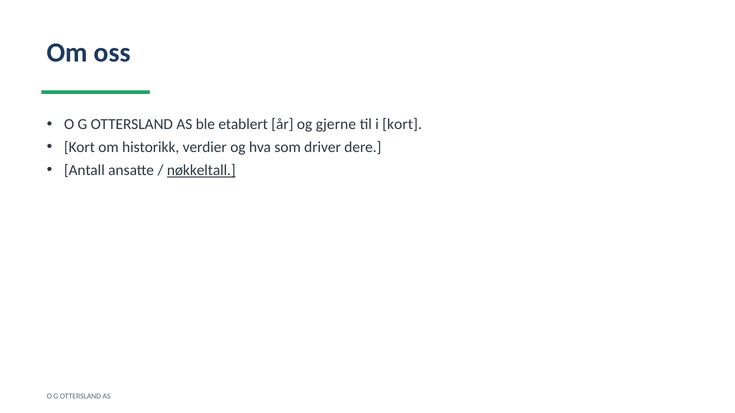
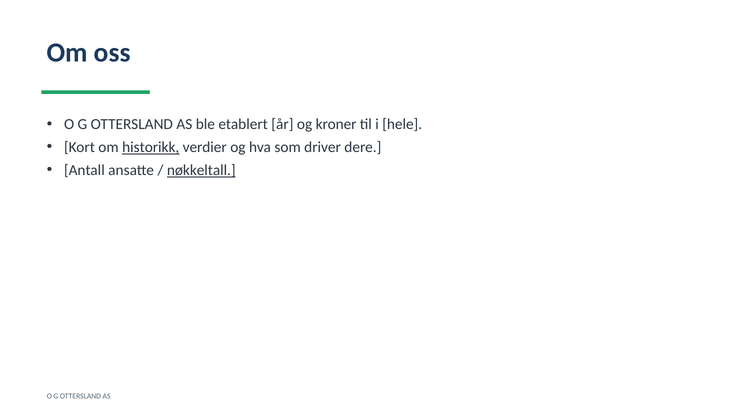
gjerne: gjerne -> kroner (336, 124)
i kort: kort -> hele (402, 124)
historikk underline: none -> present (151, 147)
